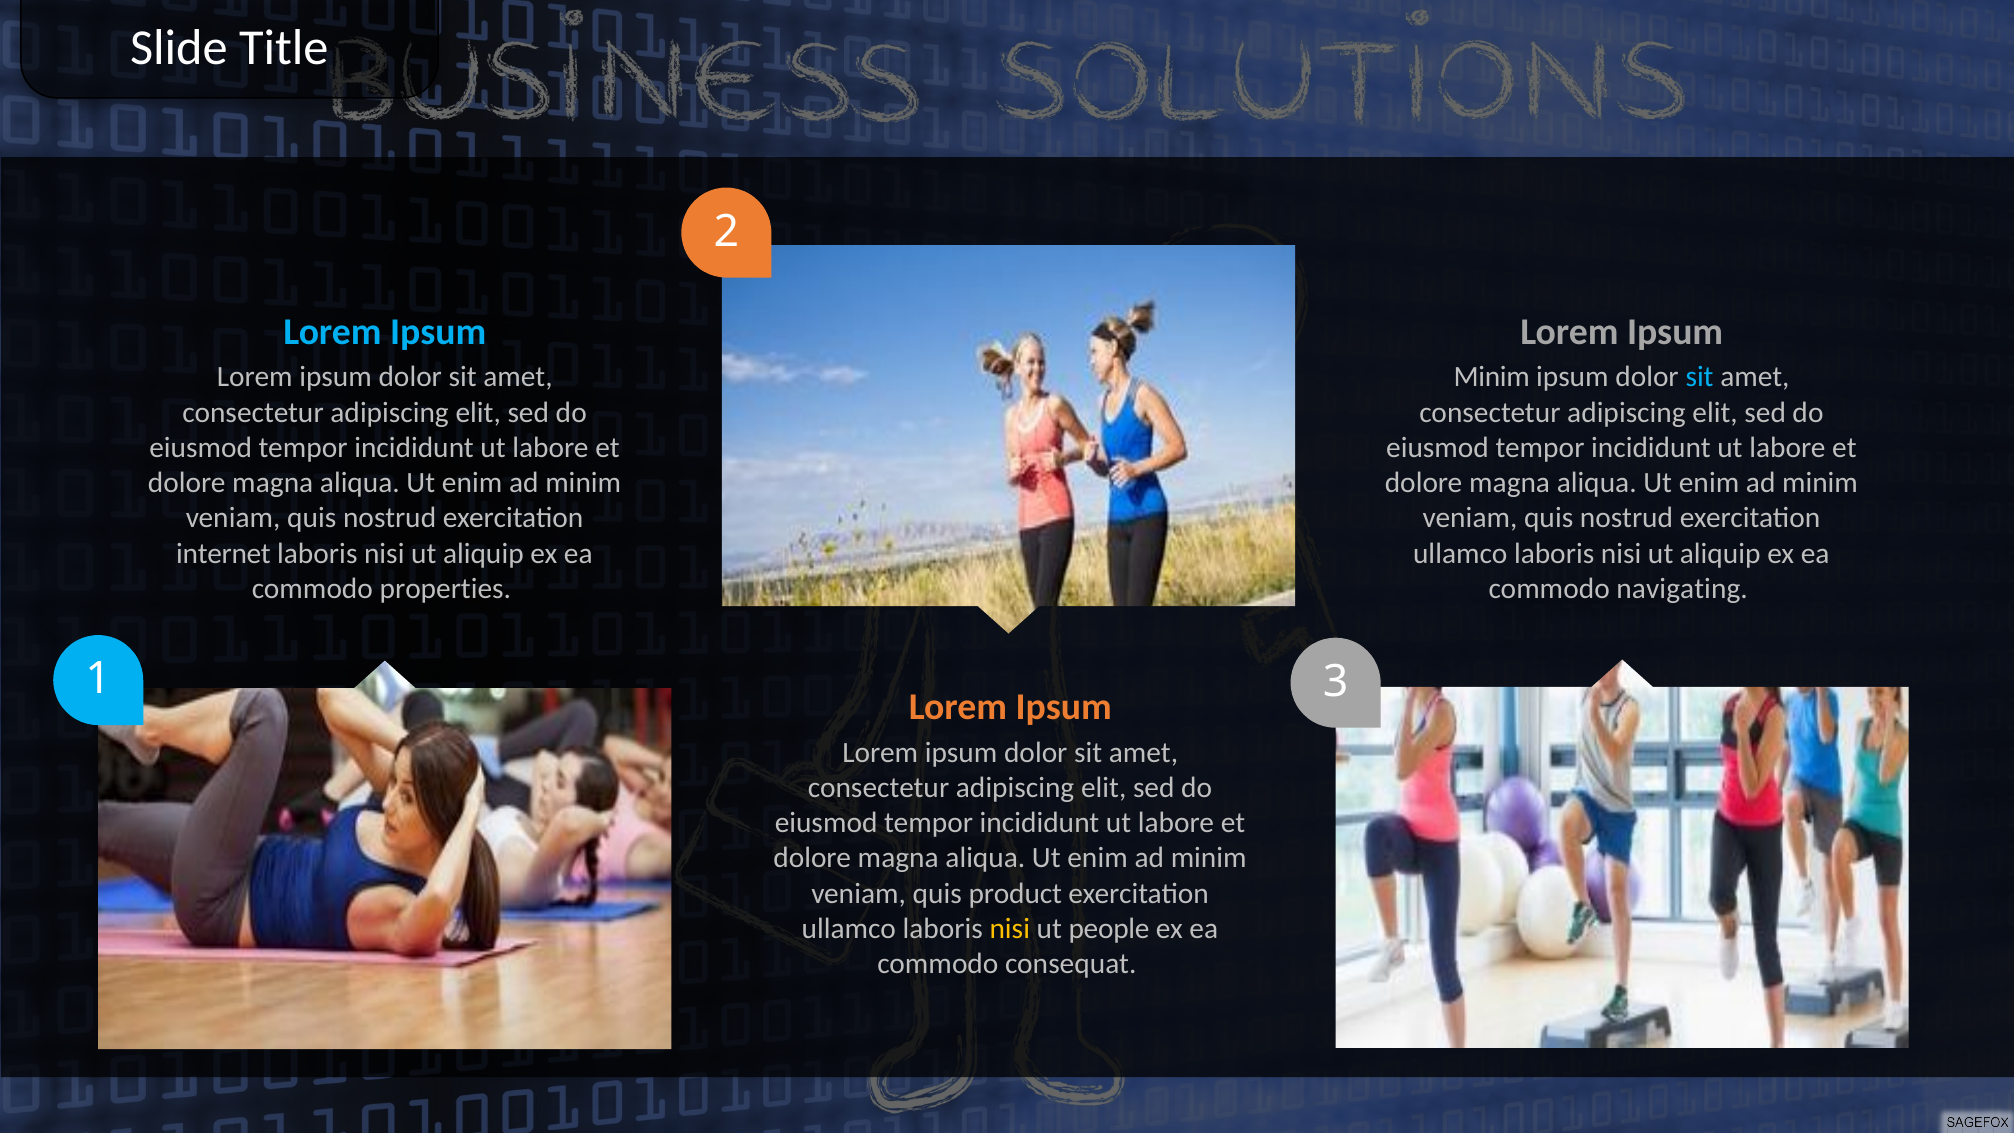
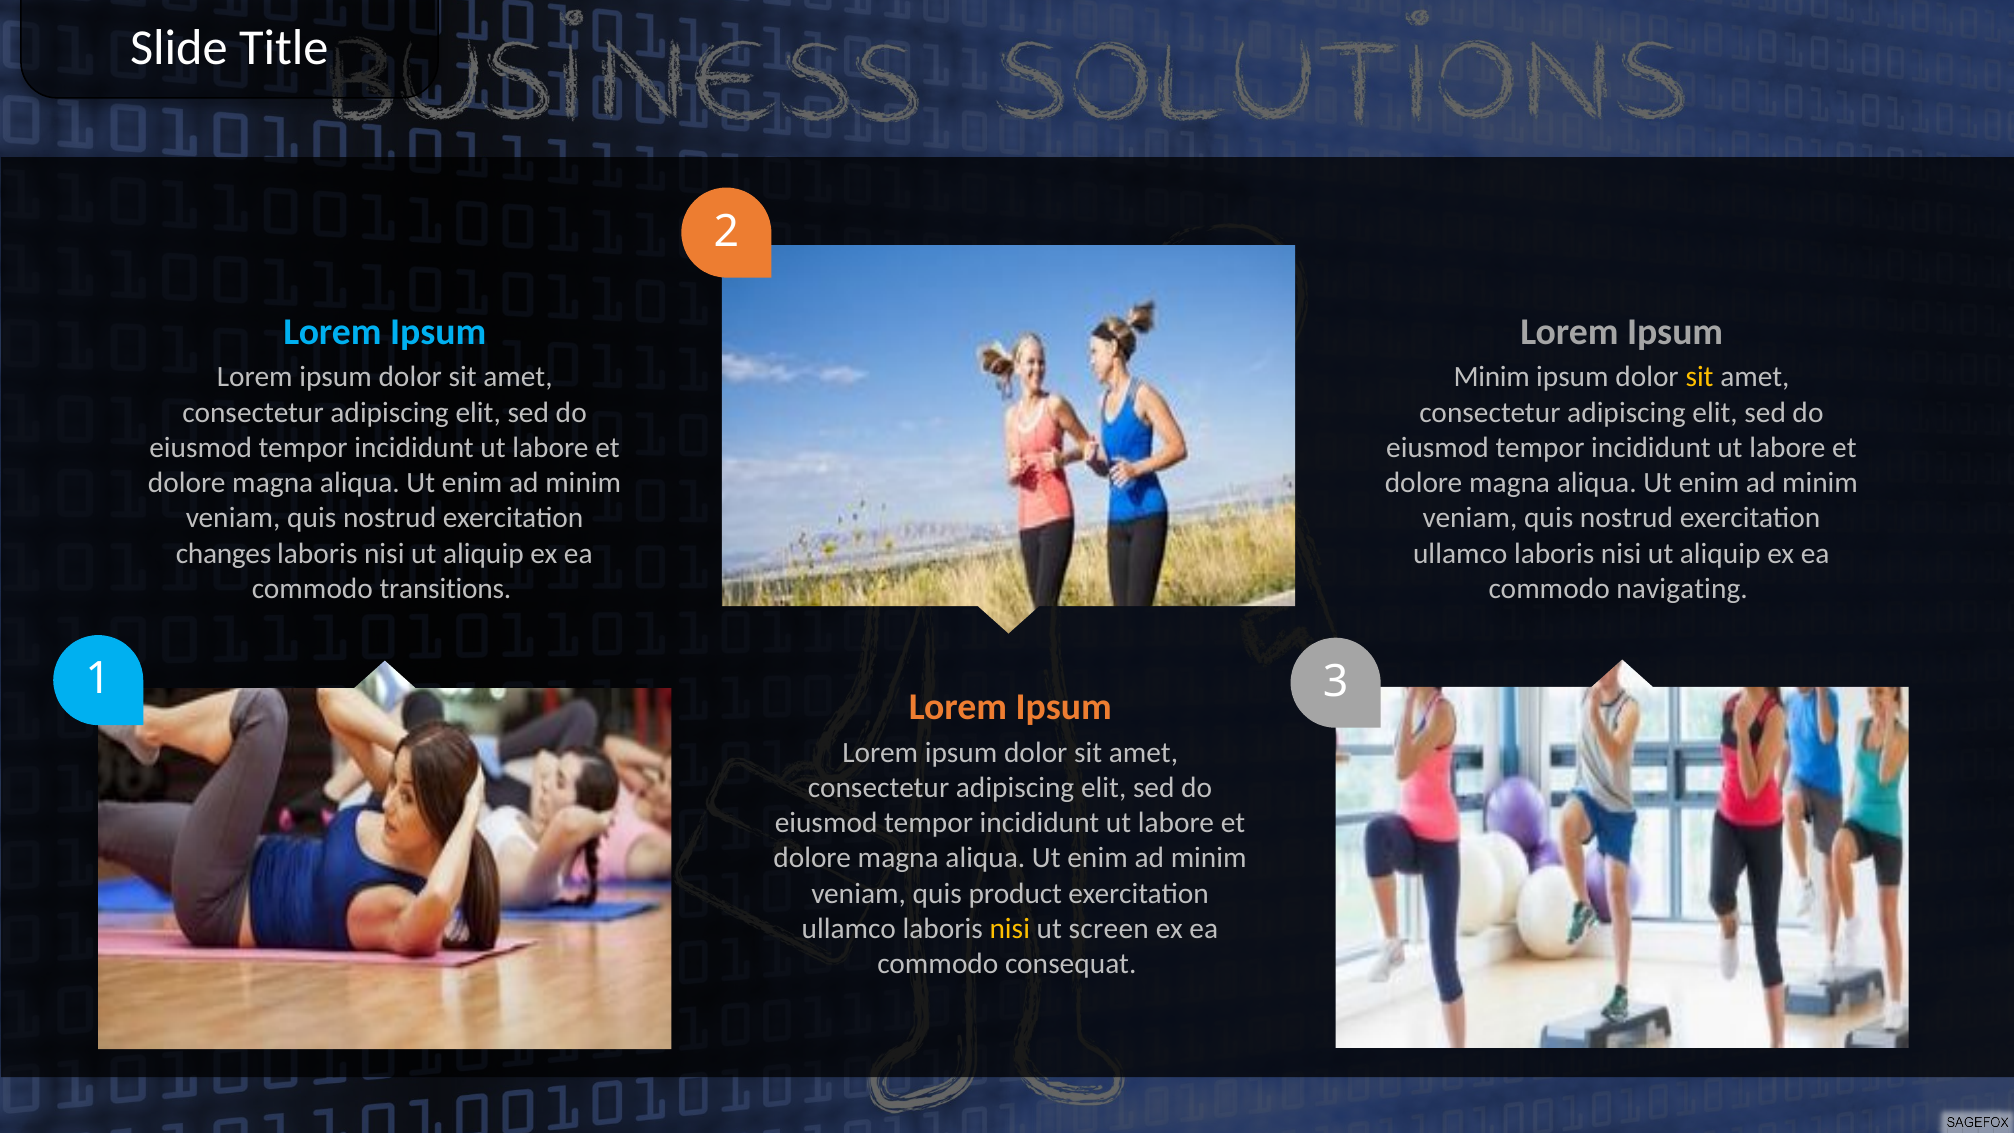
sit colour: light blue -> yellow (1700, 377)
internet: internet -> changes (224, 553)
properties: properties -> transitions (445, 589)
people: people -> screen (1109, 929)
